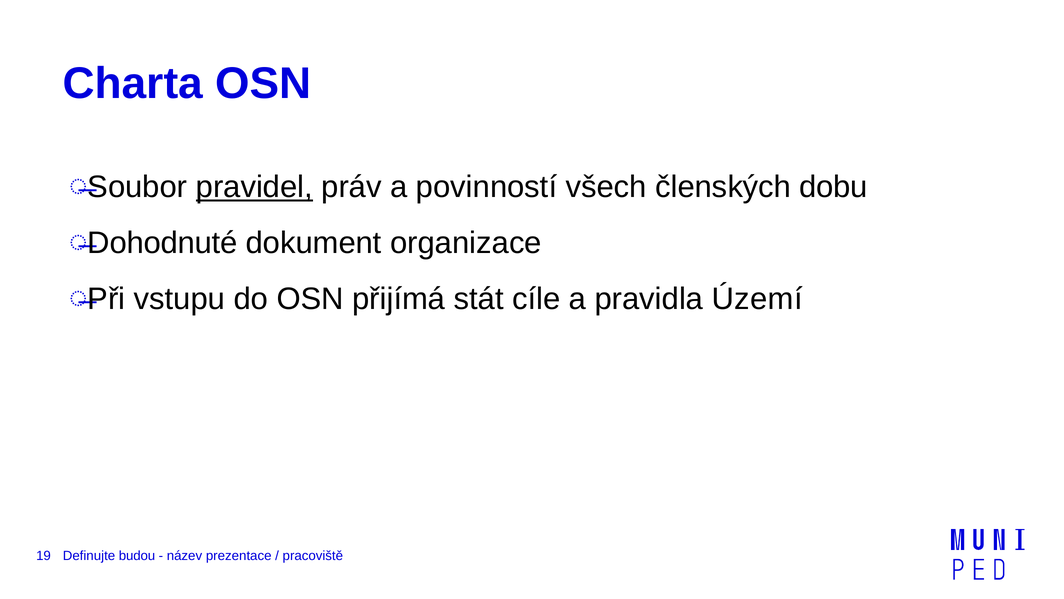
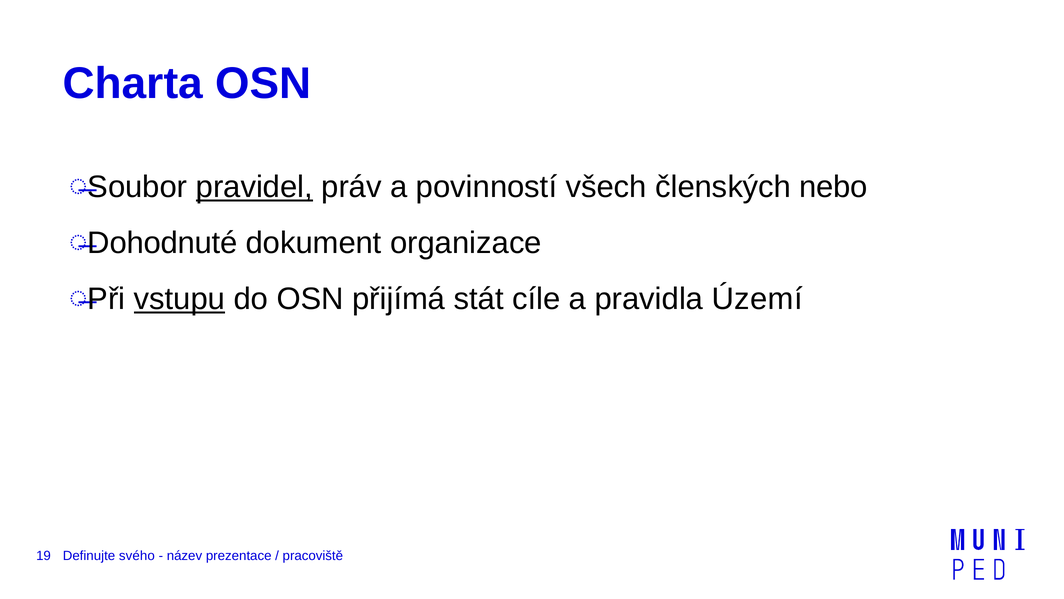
dobu: dobu -> nebo (833, 187)
vstupu underline: none -> present (179, 299)
budou: budou -> svého (137, 555)
